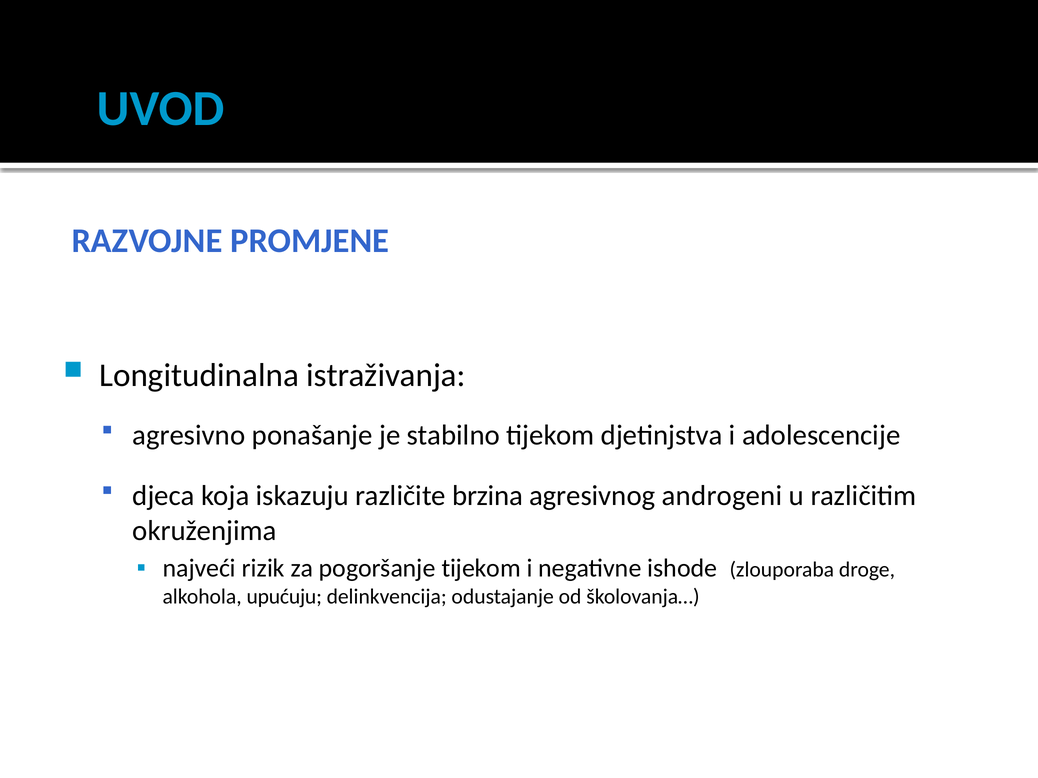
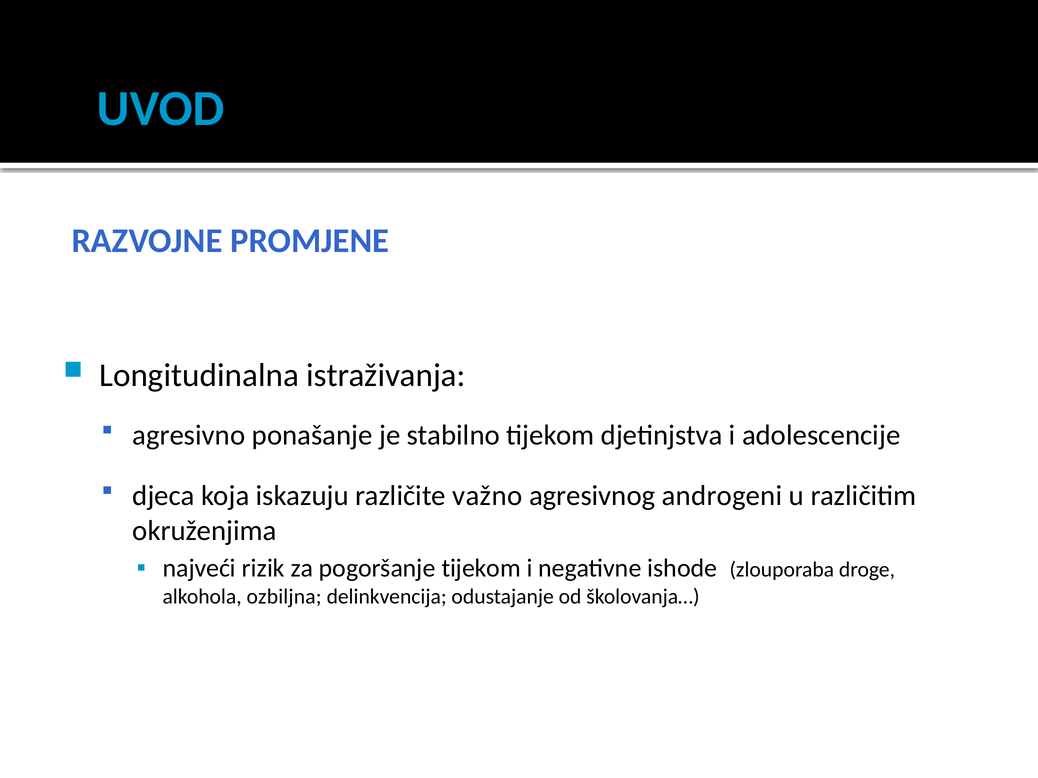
brzina: brzina -> važno (487, 496)
upućuju: upućuju -> ozbiljna (284, 597)
